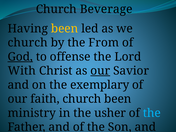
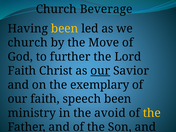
From: From -> Move (104, 43)
God underline: present -> none (20, 57)
offense: offense -> further (70, 57)
With: With -> Faith (22, 71)
faith church: church -> speech (82, 99)
usher: usher -> avoid (110, 113)
the colour: light blue -> yellow (152, 113)
